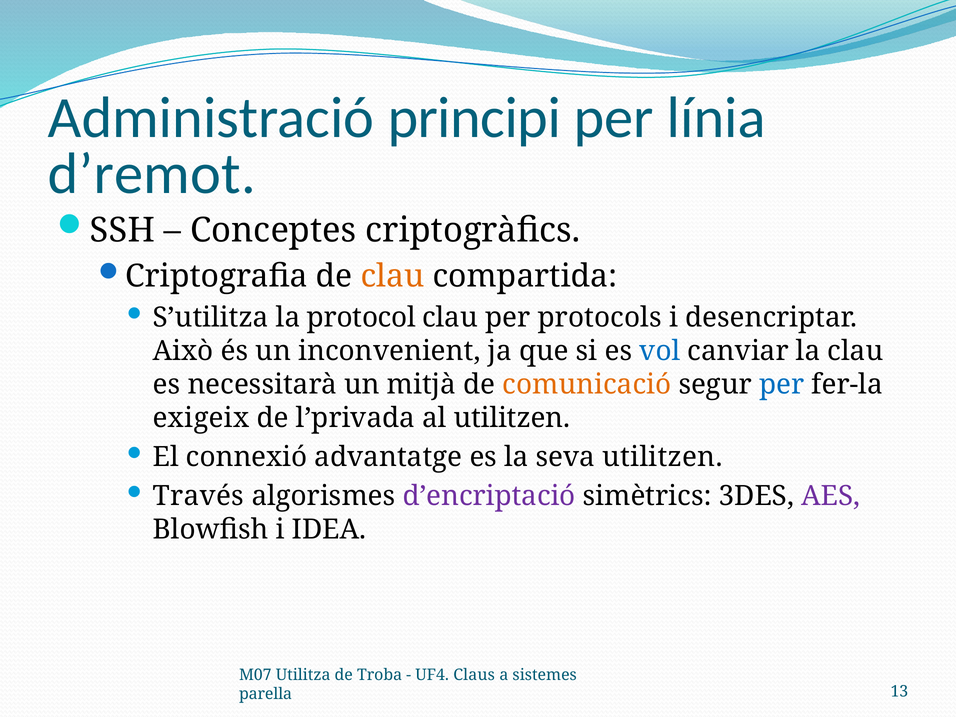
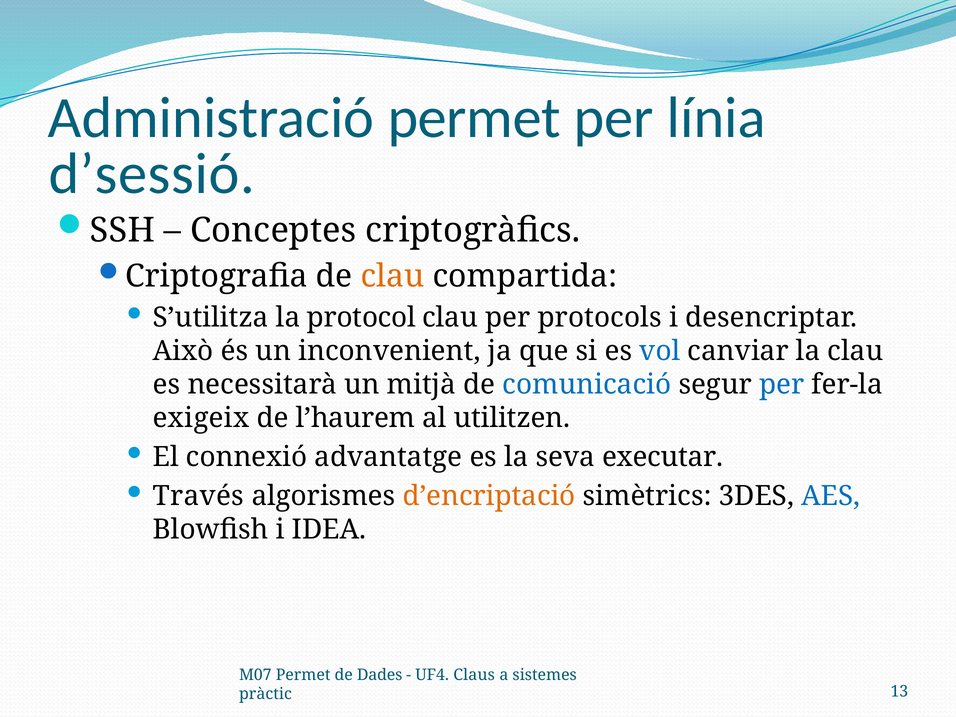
Administració principi: principi -> permet (474, 118)
d’remot: d’remot -> d’sessió (152, 174)
comunicació colour: orange -> blue (587, 384)
l’privada: l’privada -> l’haurem (356, 418)
seva utilitzen: utilitzen -> executar (663, 457)
d’encriptació colour: purple -> orange (489, 496)
AES colour: purple -> blue (831, 496)
M07 Utilitza: Utilitza -> Permet (303, 675)
Troba: Troba -> Dades (380, 675)
parella: parella -> pràctic (265, 694)
